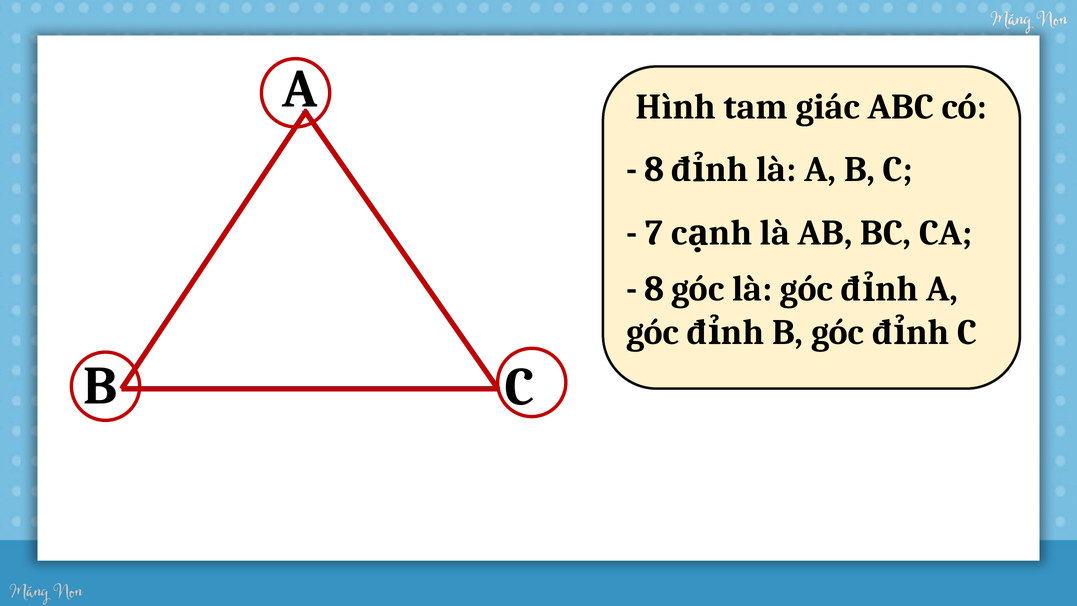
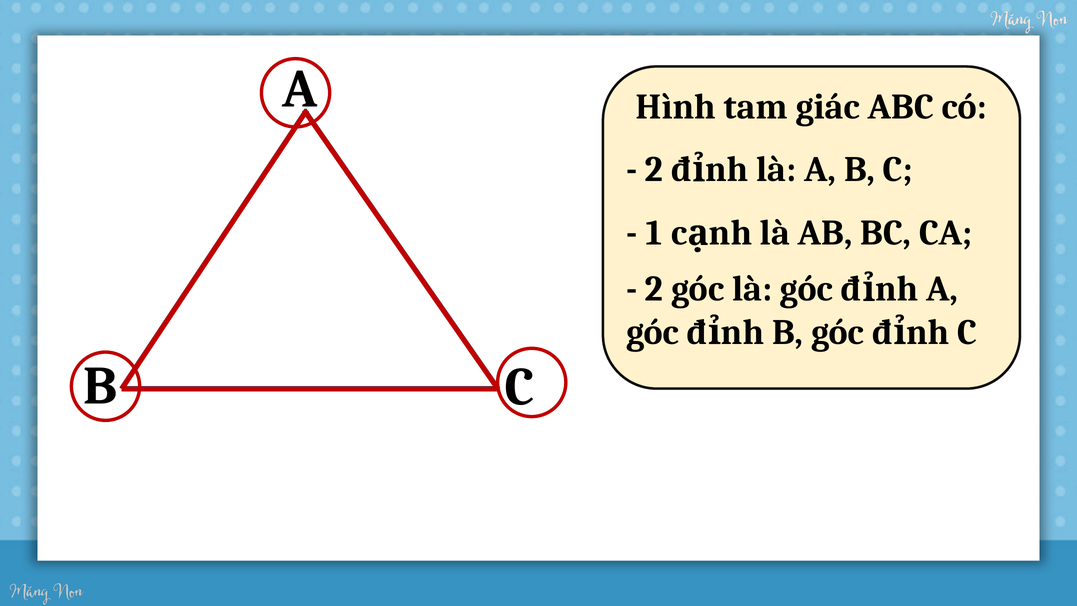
8: 8 -> 2 (654, 169)
7: 7 -> 1 (654, 233)
8: 8 -> 2 (654, 289)
